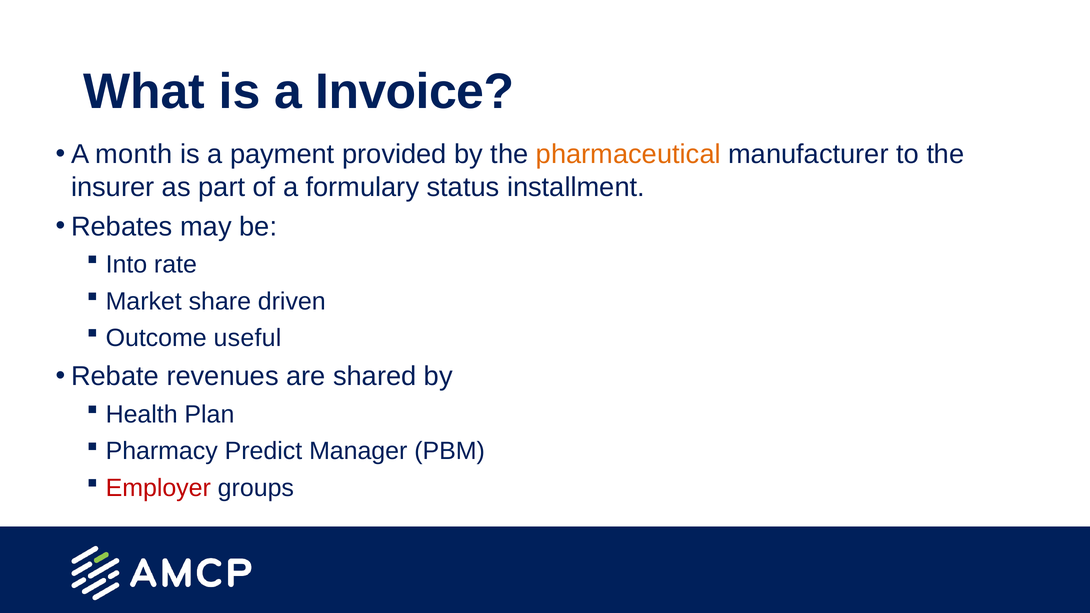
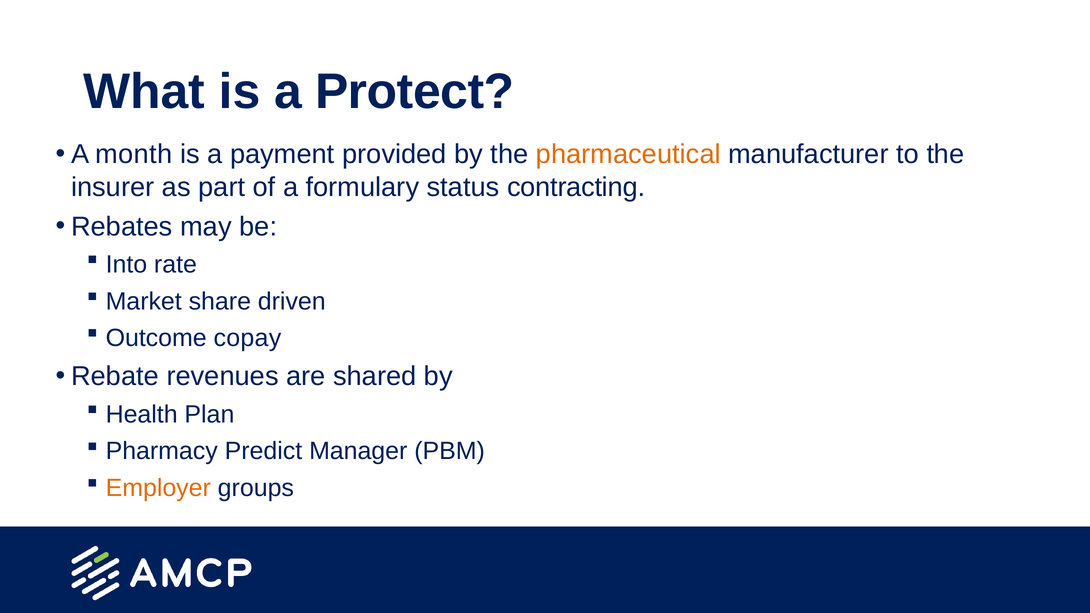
Invoice: Invoice -> Protect (415, 92)
installment: installment -> contracting (576, 187)
useful: useful -> copay (247, 338)
Employer colour: red -> orange (158, 488)
